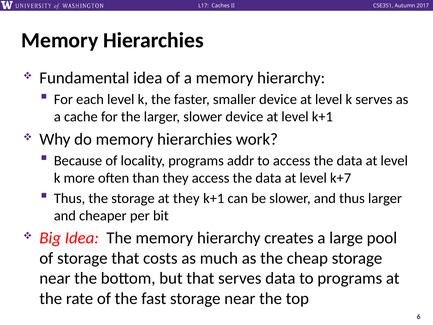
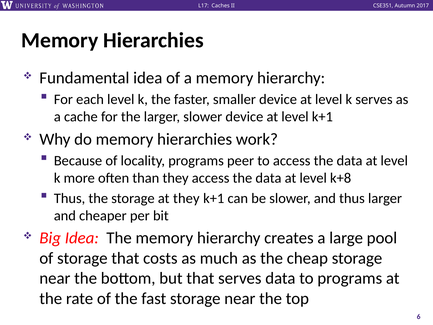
addr: addr -> peer (241, 161)
k+7: k+7 -> k+8 (341, 178)
